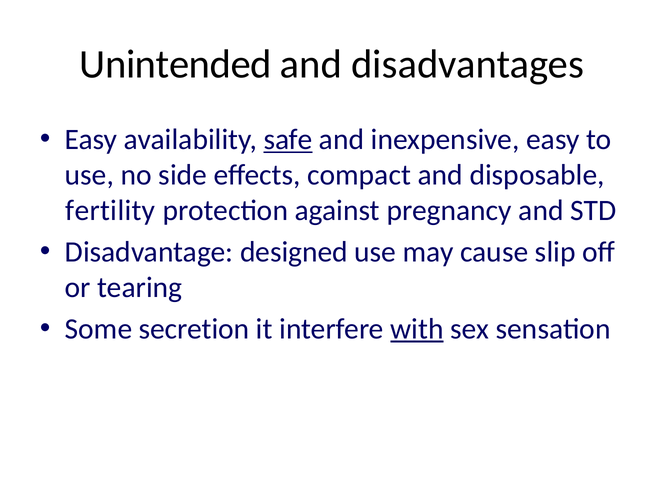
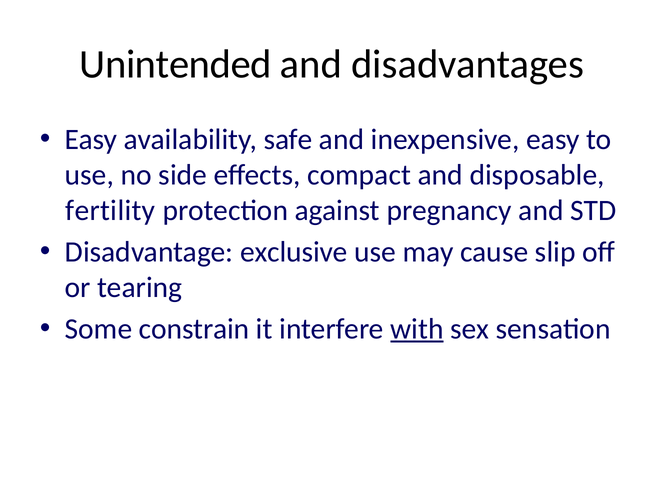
safe underline: present -> none (288, 140)
designed: designed -> exclusive (294, 252)
secretion: secretion -> constrain (194, 329)
